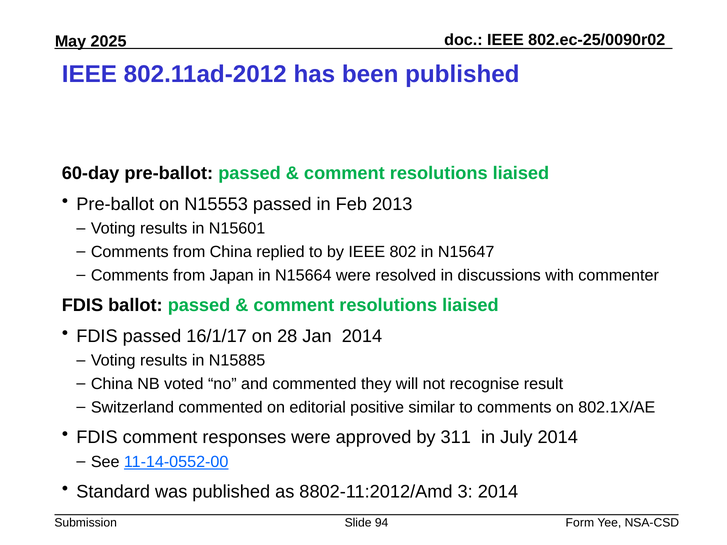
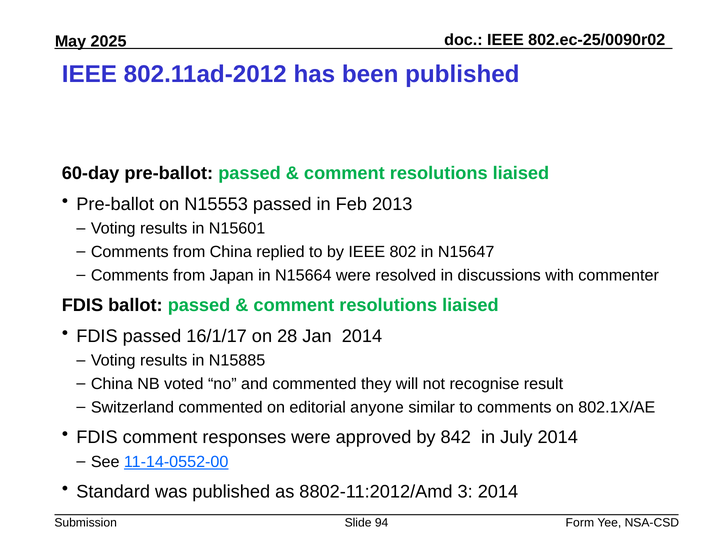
positive: positive -> anyone (377, 408)
311: 311 -> 842 (456, 437)
